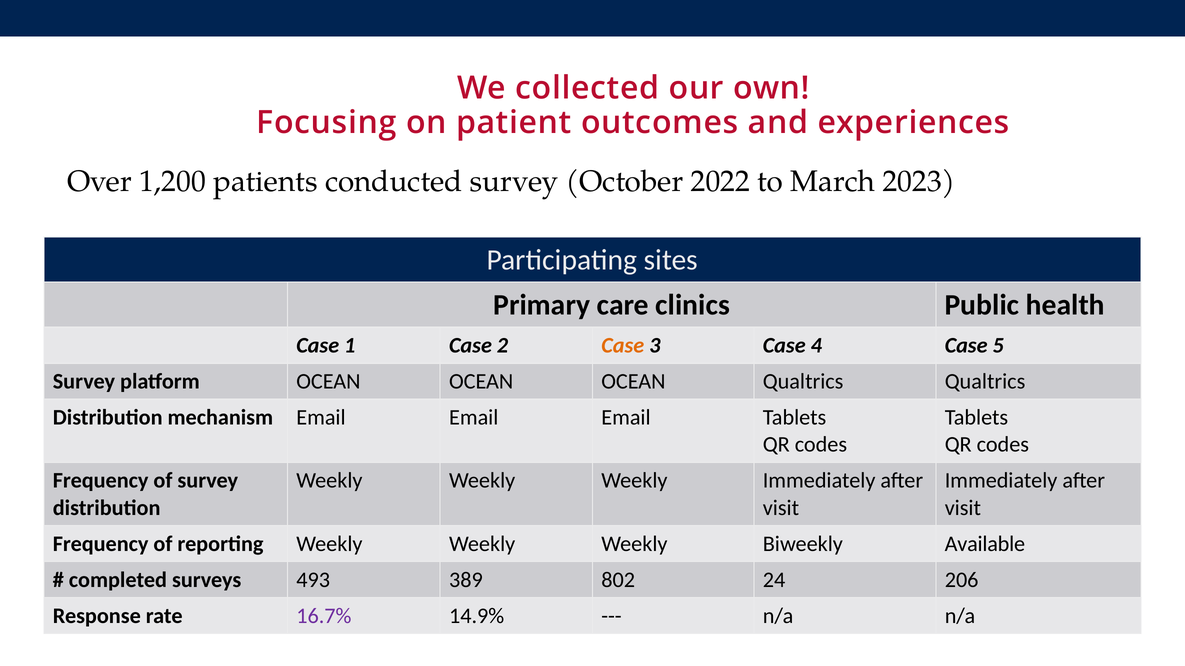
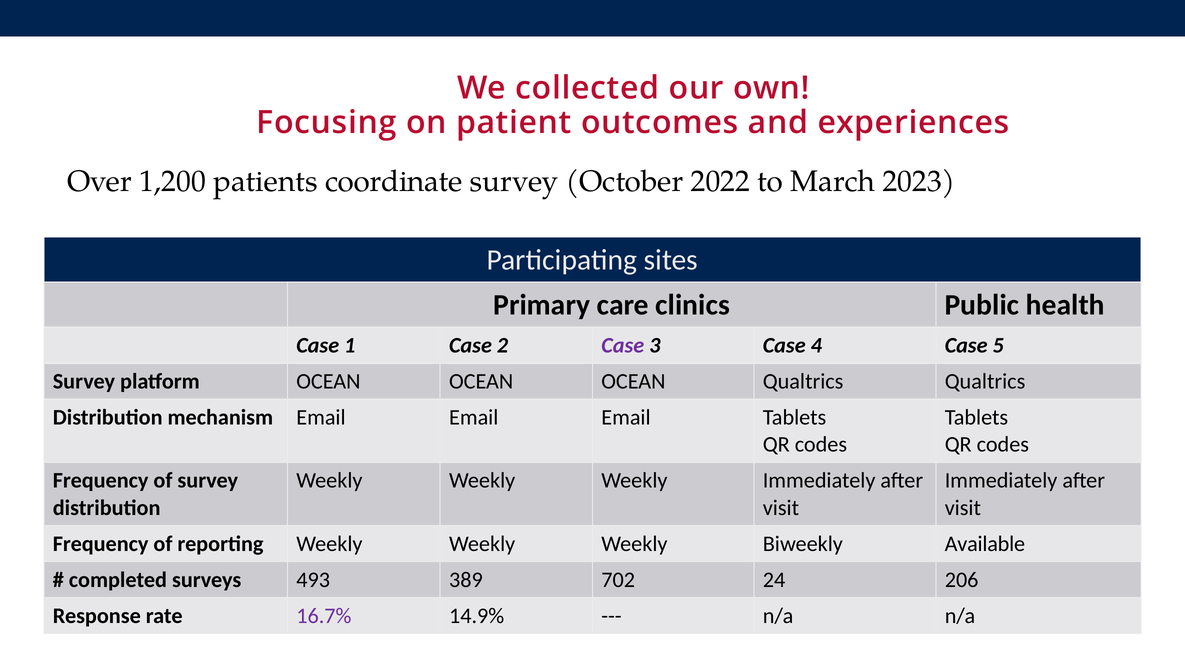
conducted: conducted -> coordinate (394, 182)
Case colour: orange -> purple (623, 346)
802: 802 -> 702 (618, 580)
